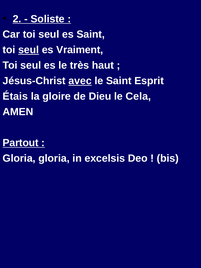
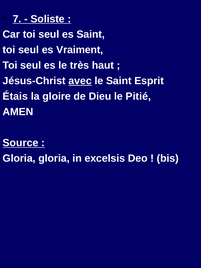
2: 2 -> 7 (17, 19)
seul underline: present -> none (29, 50)
Cela: Cela -> Pitié (138, 96)
Partout: Partout -> Source (20, 143)
